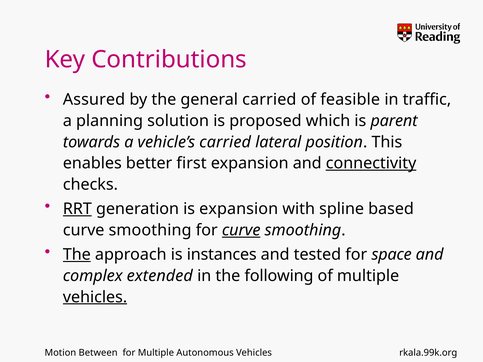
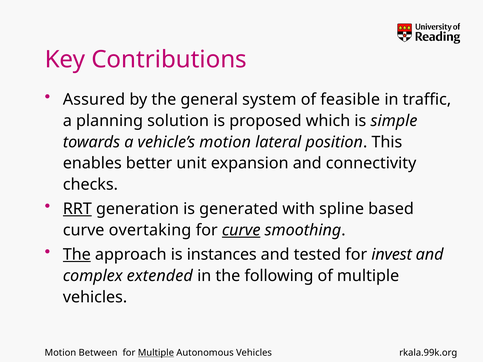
general carried: carried -> system (269, 100)
parent: parent -> simple (394, 121)
vehicle’s carried: carried -> motion (225, 142)
first: first -> unit (191, 163)
connectivity underline: present -> none (371, 163)
is expansion: expansion -> generated (239, 209)
smoothing: smoothing -> overtaking (150, 230)
space: space -> invest (392, 255)
vehicles underline: present -> none (95, 297)
Multiple underline: none -> present (156, 353)
